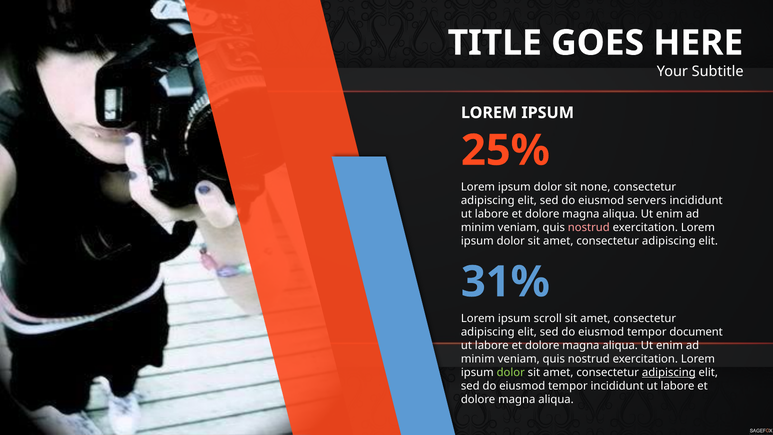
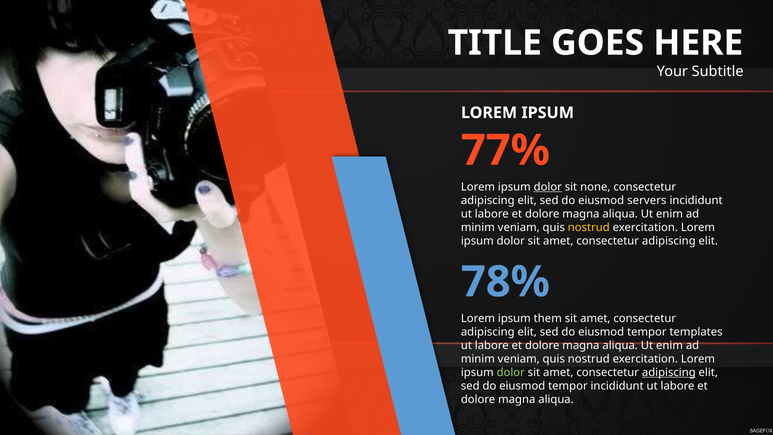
25%: 25% -> 77% (505, 150)
dolor underline: none -> present (548, 187)
nostrud colour: pink -> yellow (589, 227)
31%: 31% -> 78% (505, 282)
scroll: scroll -> them (548, 318)
document: document -> templates (696, 332)
